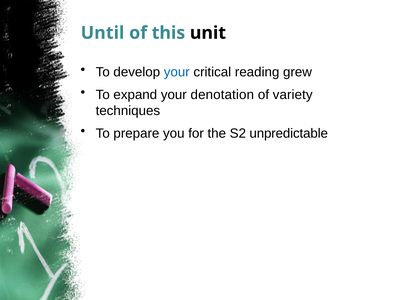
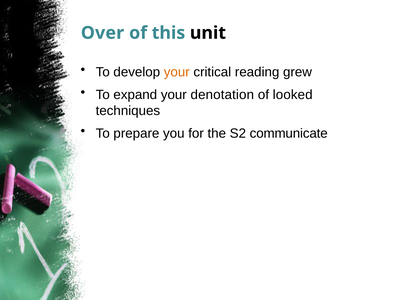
Until: Until -> Over (102, 33)
your colour: blue -> orange (177, 72)
variety: variety -> looked (293, 95)
unpredictable: unpredictable -> communicate (289, 133)
